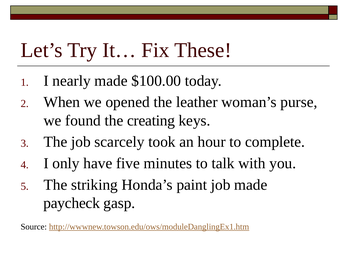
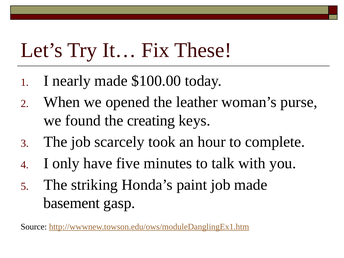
paycheck: paycheck -> basement (72, 203)
